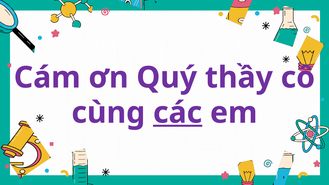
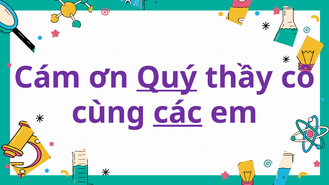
Quý underline: none -> present (167, 78)
